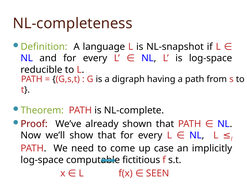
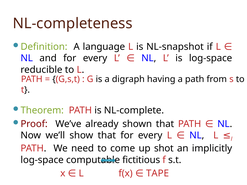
case: case -> shot (164, 149)
SEEN: SEEN -> TAPE (158, 174)
